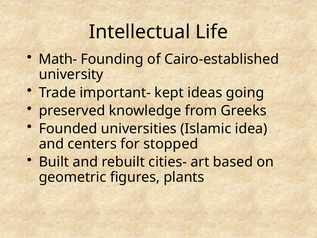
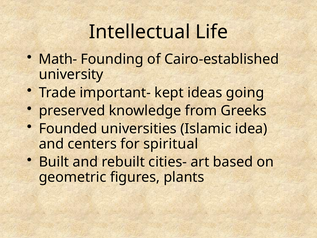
stopped: stopped -> spiritual (171, 144)
